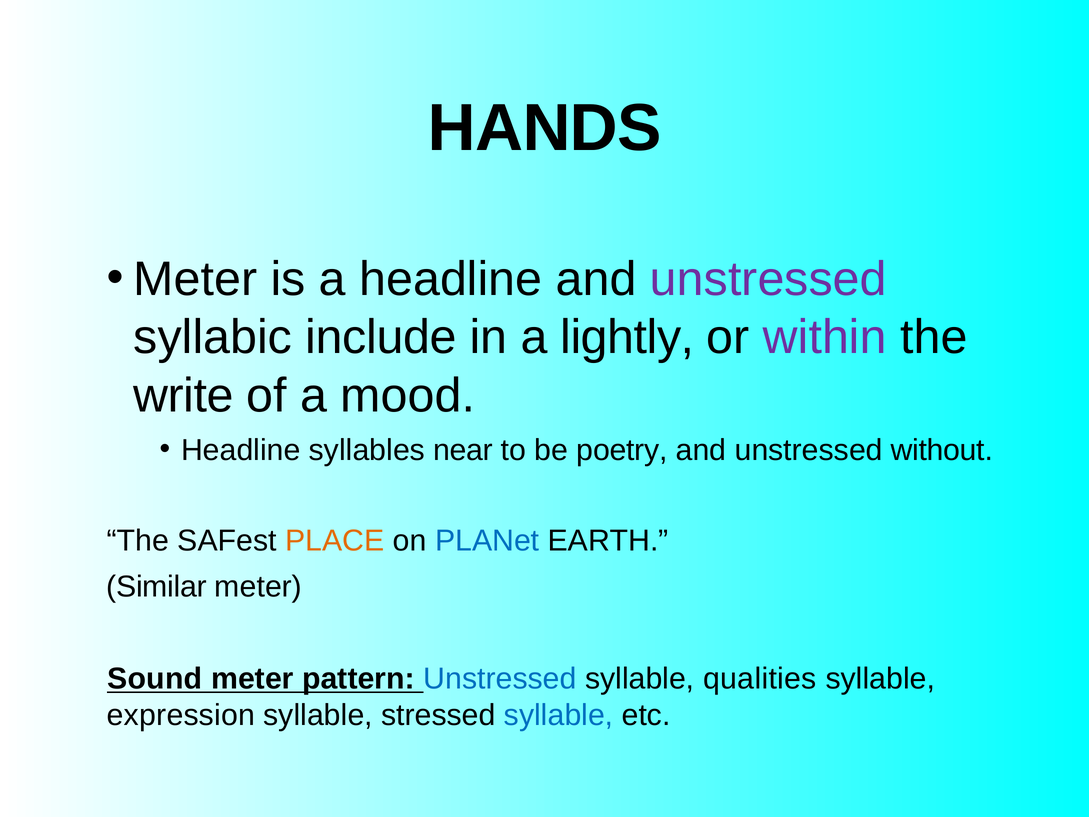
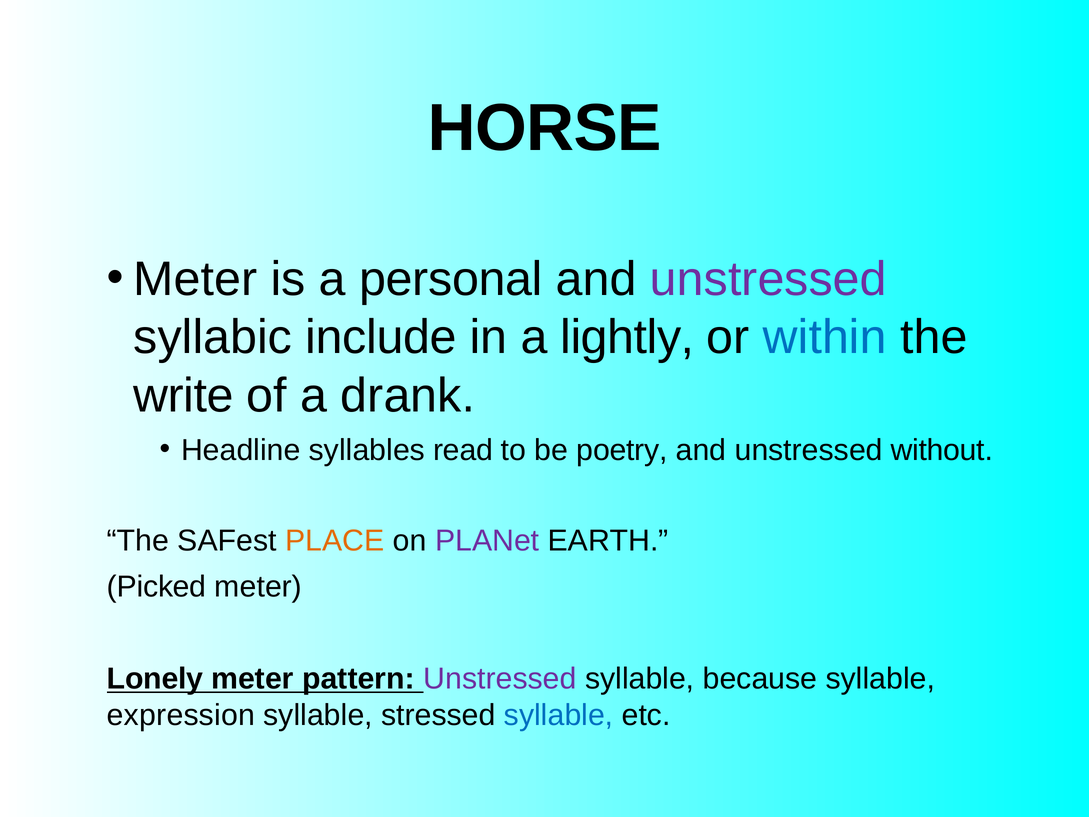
HANDS: HANDS -> HORSE (545, 128)
a headline: headline -> personal (451, 279)
within colour: purple -> blue (825, 337)
mood: mood -> drank (408, 395)
near: near -> read (463, 450)
PLANet colour: blue -> purple (487, 541)
Similar: Similar -> Picked (157, 587)
Sound: Sound -> Lonely (155, 679)
Unstressed colour: blue -> purple (500, 679)
qualities: qualities -> because (760, 679)
